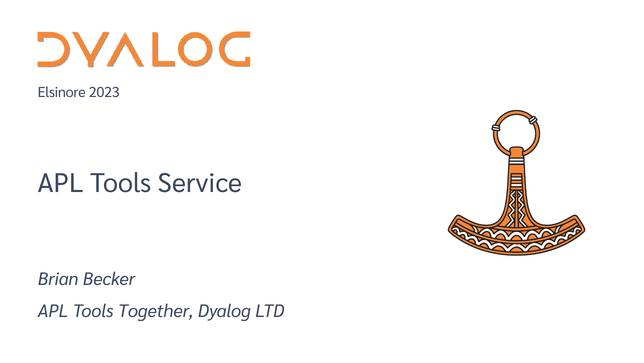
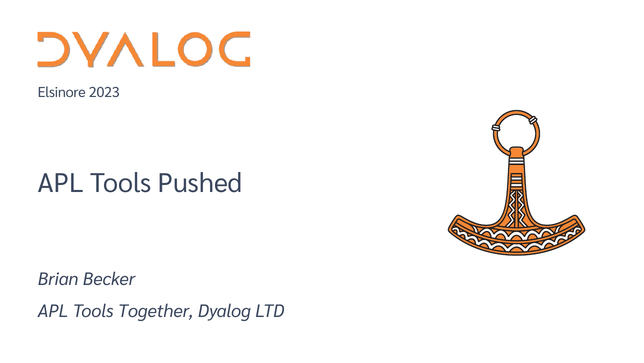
Service: Service -> Pushed (200, 183)
